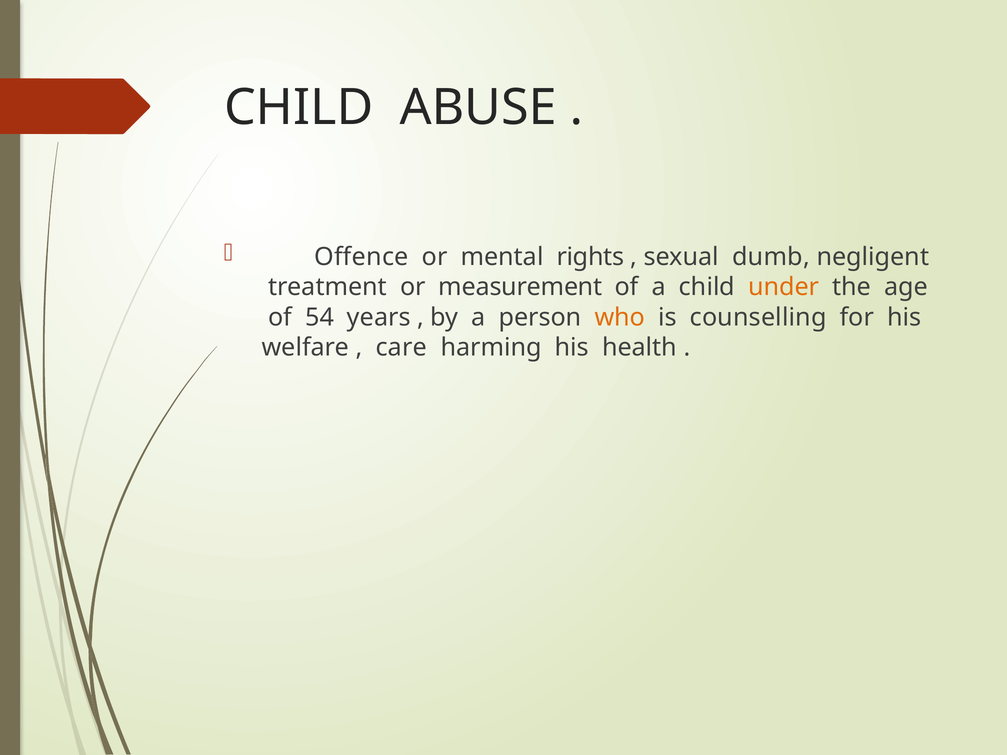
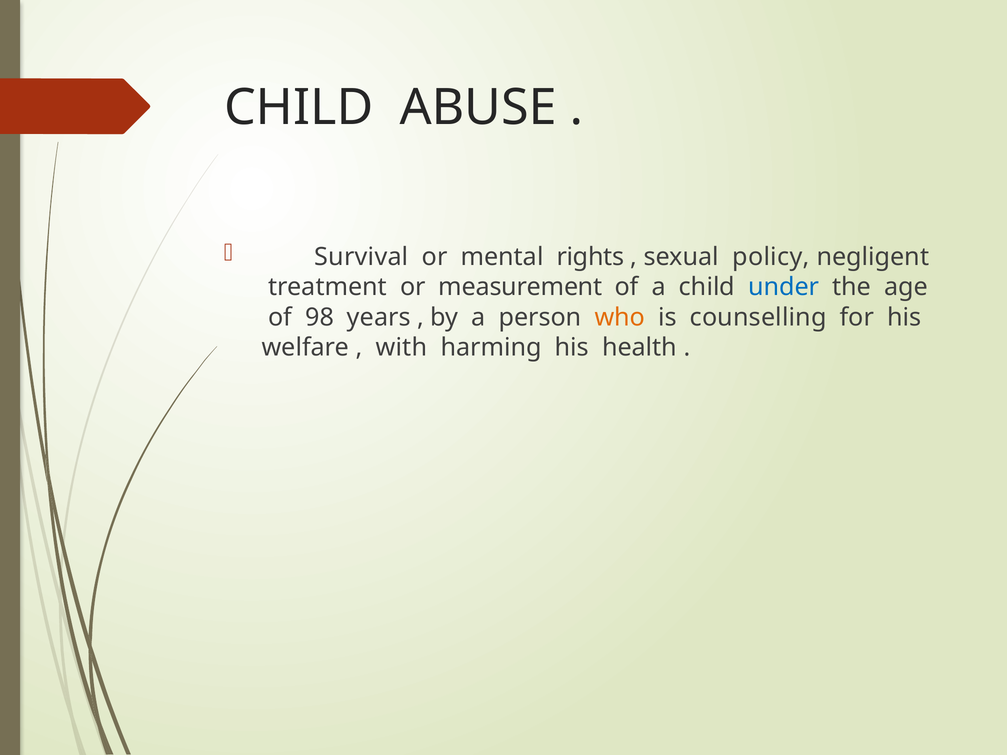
Offence: Offence -> Survival (361, 257)
dumb: dumb -> policy (771, 257)
under colour: orange -> blue (784, 287)
54: 54 -> 98 (320, 317)
care: care -> with (401, 348)
